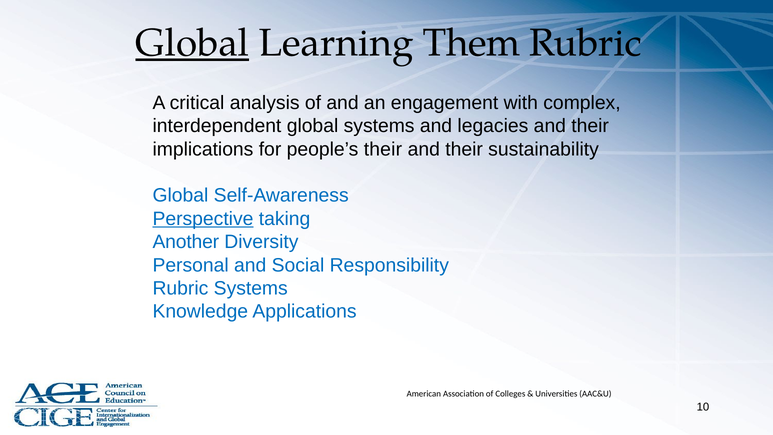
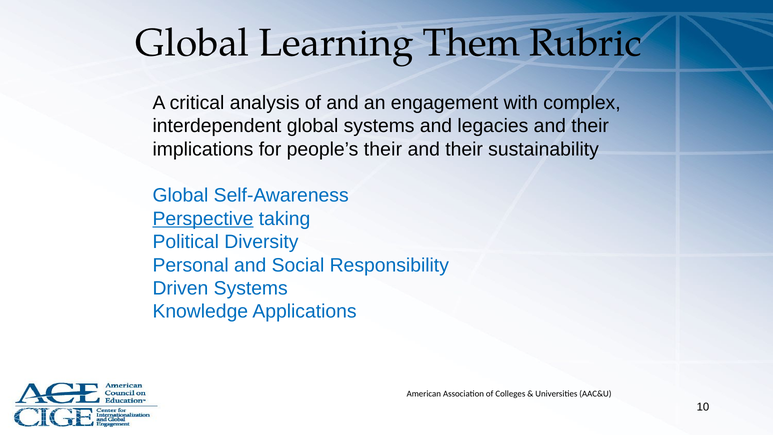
Global underline: present -> none (192, 43)
Another: Another -> Political (186, 242)
Rubric: Rubric -> Driven (180, 288)
